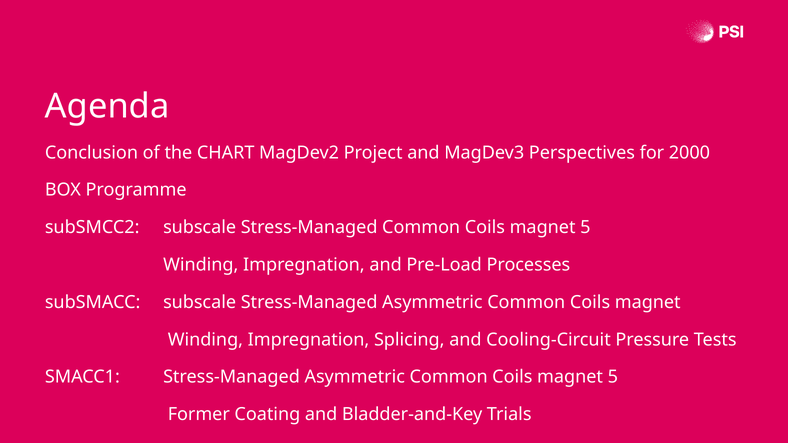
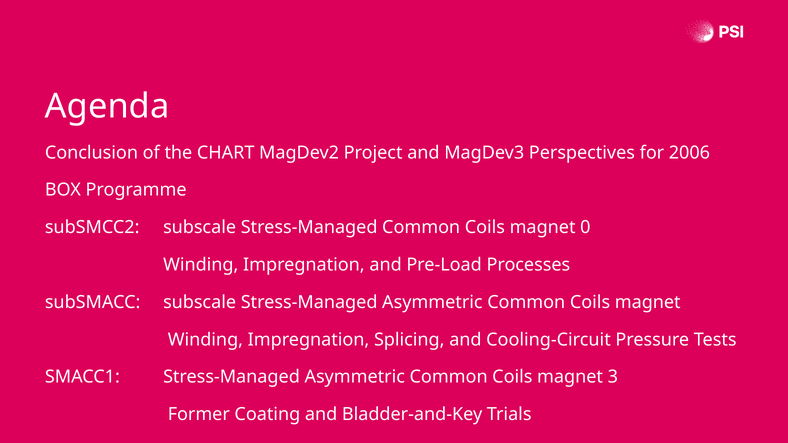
2000: 2000 -> 2006 (689, 153)
5: 5 -> 0 (585, 228)
5: 5 -> 3 (613, 377)
